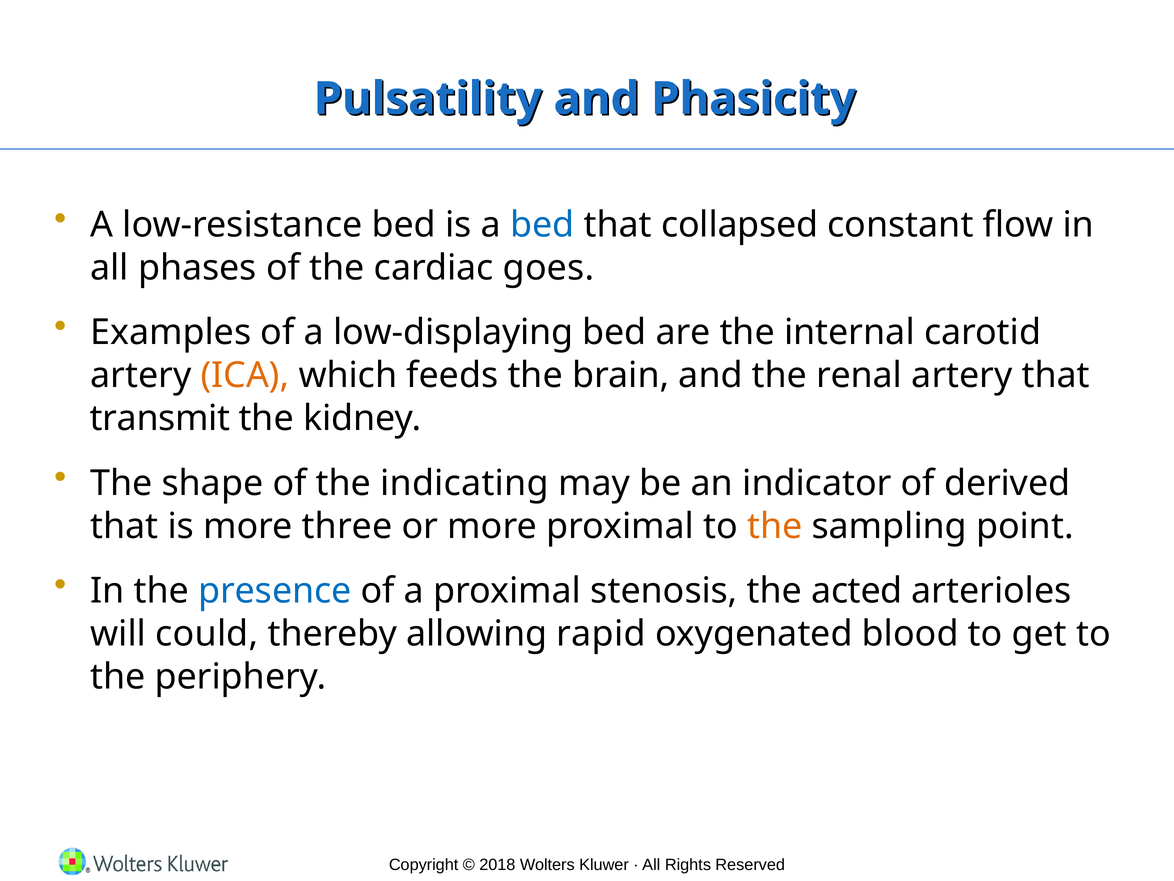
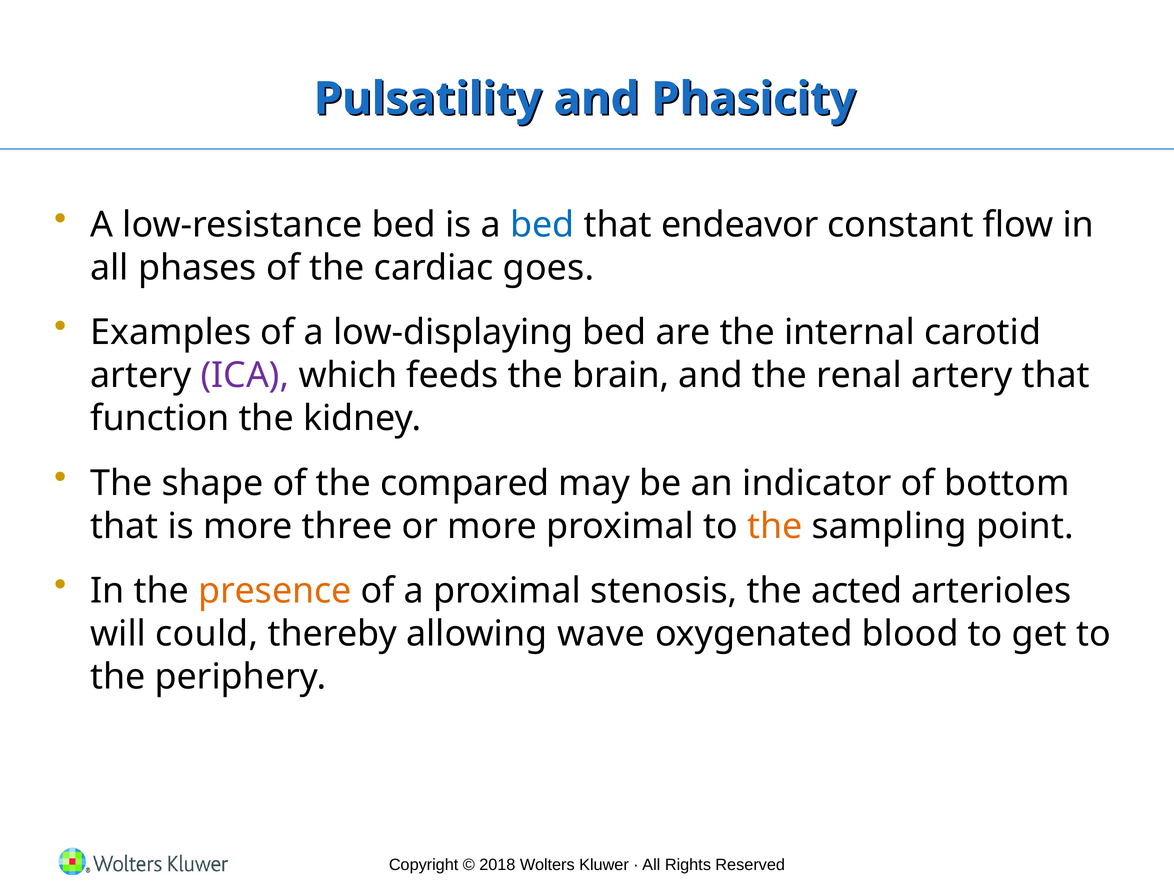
collapsed: collapsed -> endeavor (740, 225)
ICA colour: orange -> purple (245, 375)
transmit: transmit -> function (160, 418)
indicating: indicating -> compared (465, 483)
derived: derived -> bottom (1007, 483)
presence colour: blue -> orange (275, 591)
rapid: rapid -> wave (601, 634)
